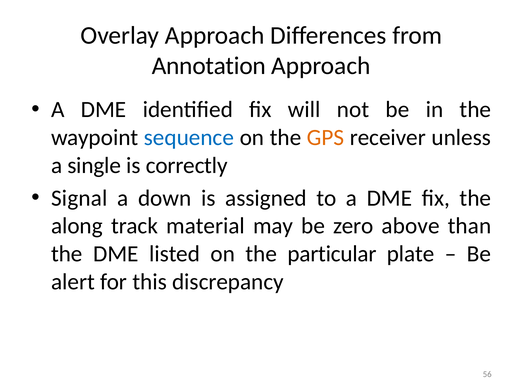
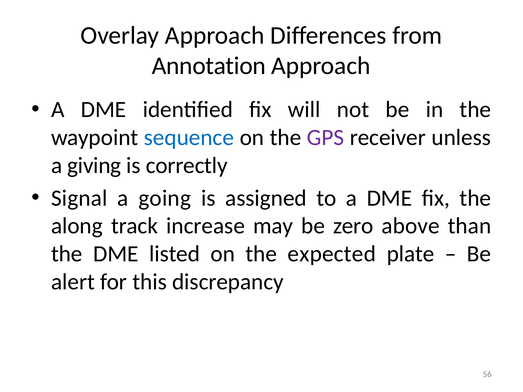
GPS colour: orange -> purple (326, 138)
single: single -> giving (94, 166)
down: down -> going (165, 198)
material: material -> increase (206, 226)
particular: particular -> expected (332, 254)
